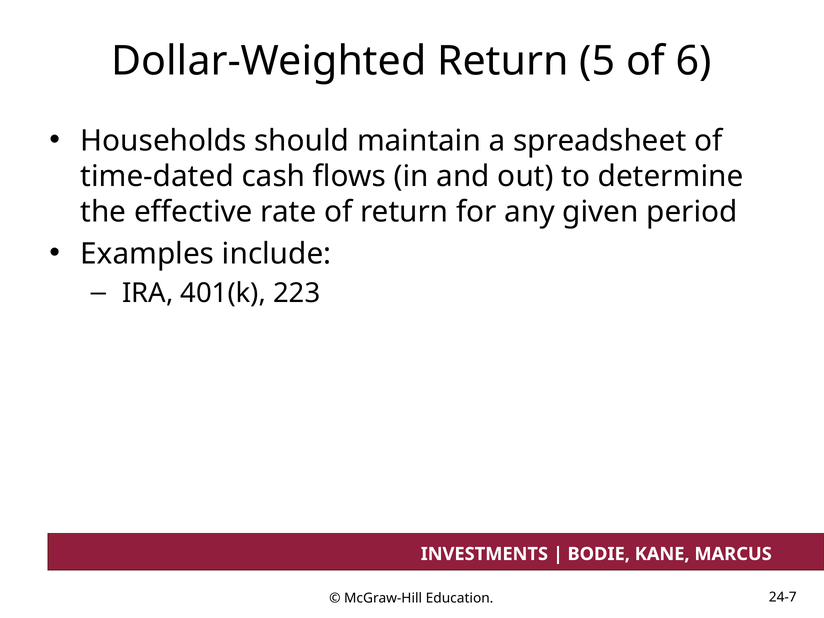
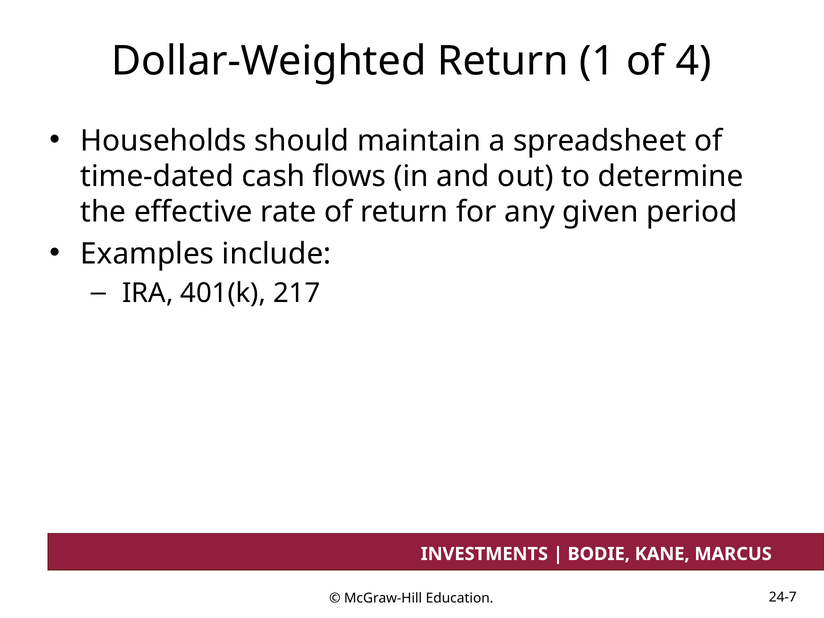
5: 5 -> 1 (597, 61)
6: 6 -> 4 (694, 61)
223: 223 -> 217 (297, 293)
